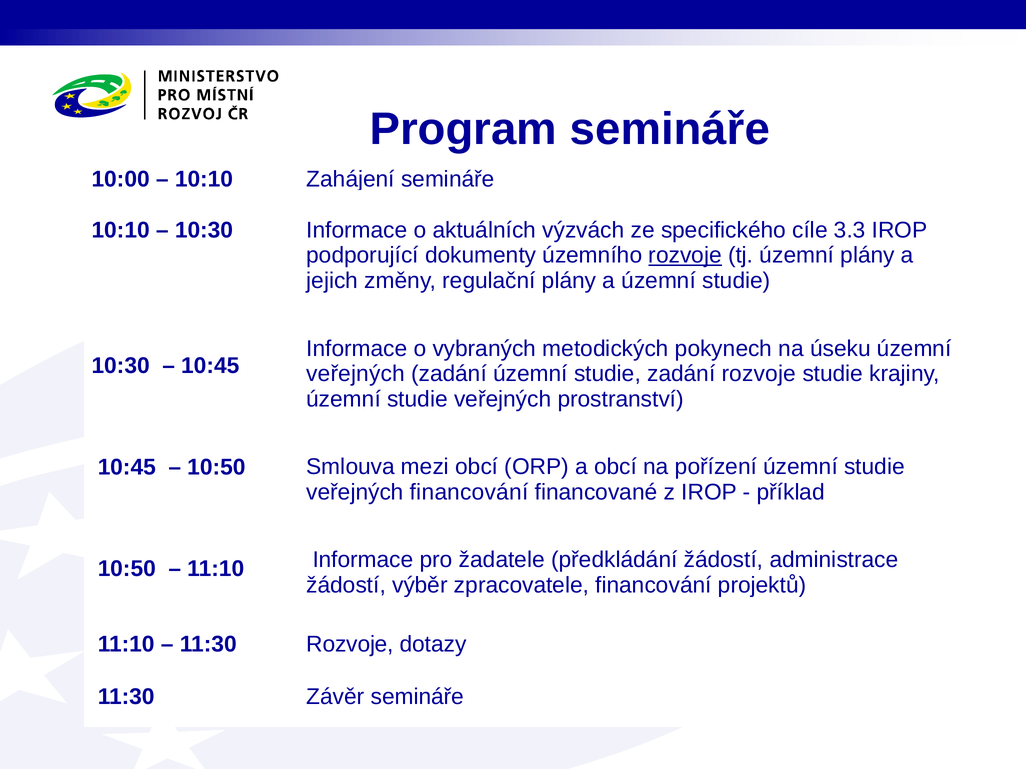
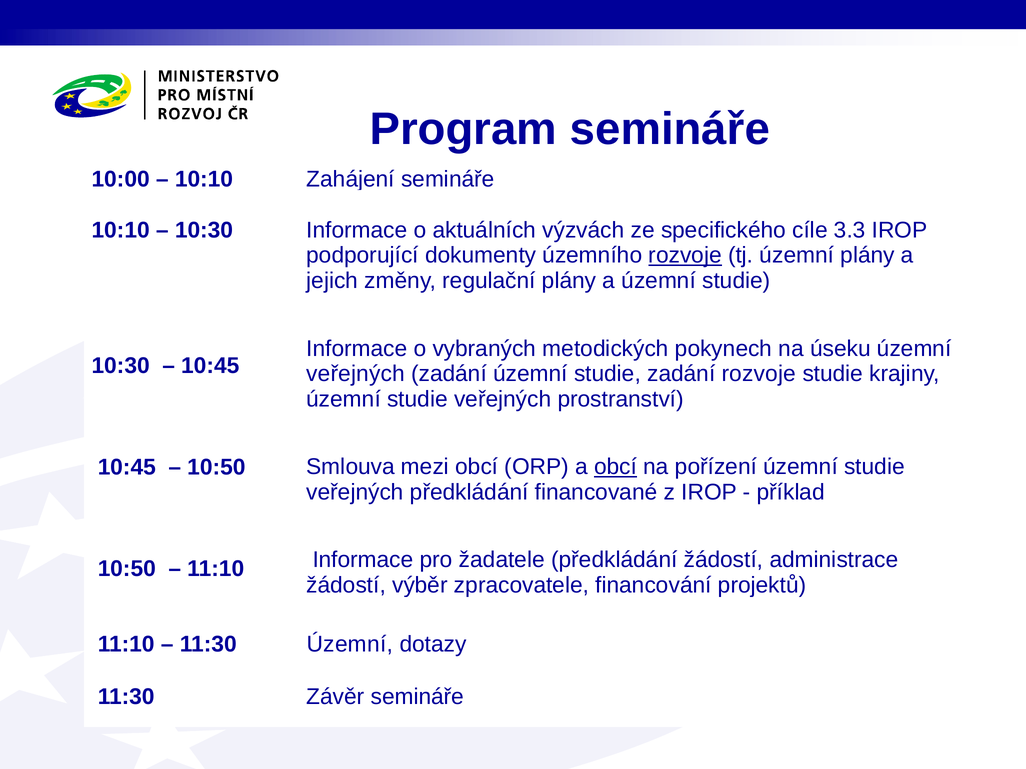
obcí underline: none -> present (616, 467)
veřejných financování: financování -> předkládání (469, 493)
11:30 Rozvoje: Rozvoje -> Územní (350, 645)
